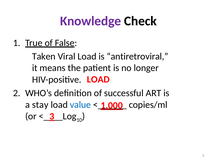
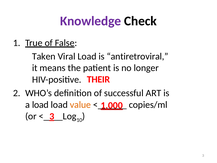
LOAD: LOAD -> THEIR (98, 79)
a stay: stay -> load (40, 105)
value colour: blue -> orange (80, 105)
